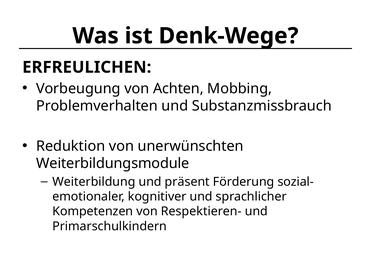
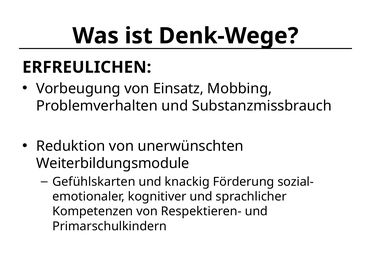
Achten: Achten -> Einsatz (178, 89)
Weiterbildung: Weiterbildung -> Gefühlskarten (94, 182)
präsent: präsent -> knackig (187, 182)
